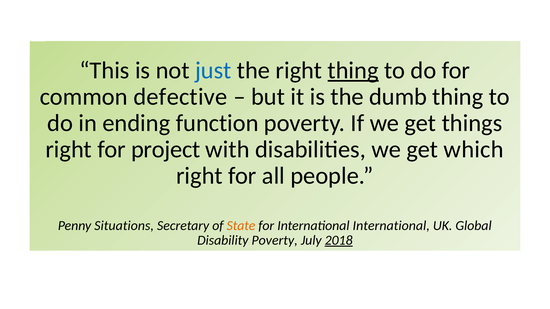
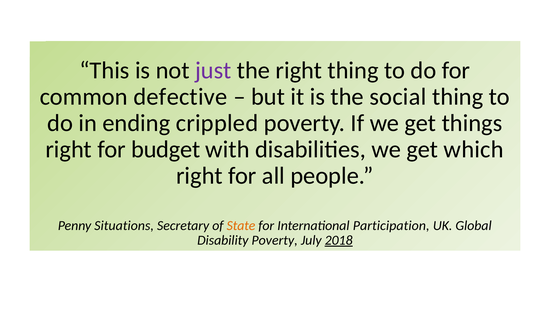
just colour: blue -> purple (213, 70)
thing underline: present -> none (353, 70)
dumb: dumb -> social (398, 97)
function: function -> crippled (217, 123)
project: project -> budget (166, 150)
International International: International -> Participation (391, 226)
